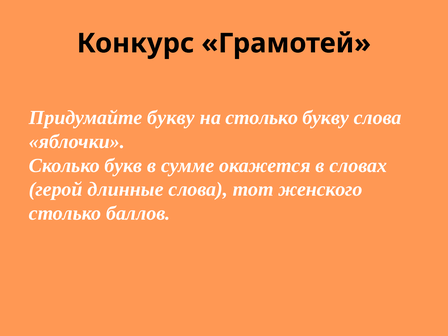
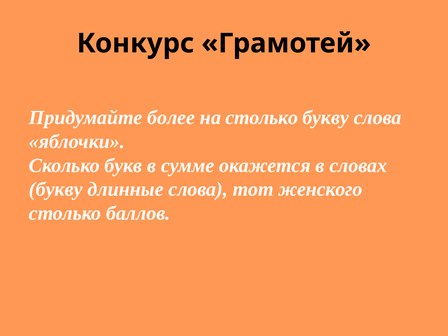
Придумайте букву: букву -> более (171, 118)
герой: герой -> букву (56, 189)
